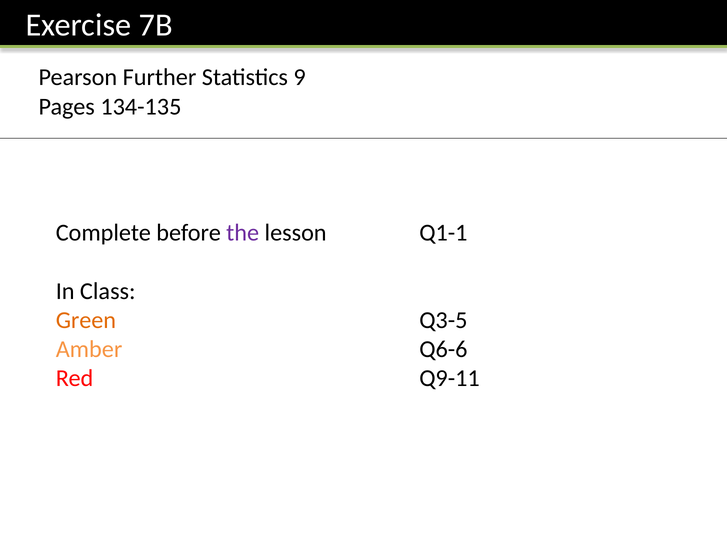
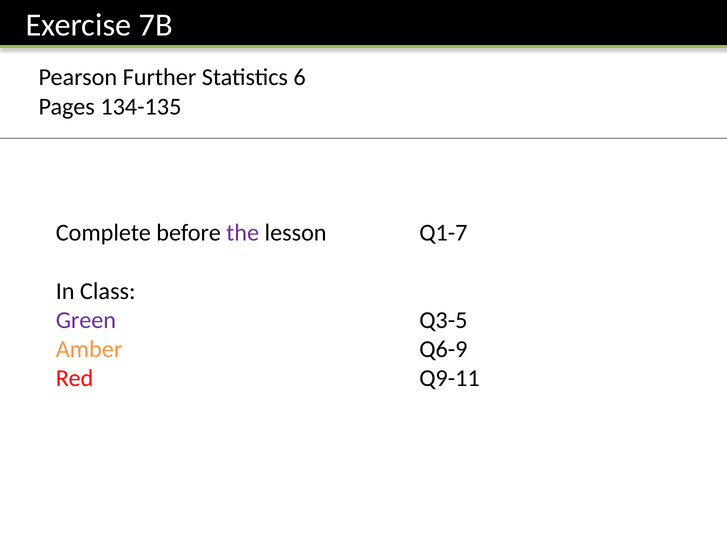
9: 9 -> 6 (300, 77)
Q1-1: Q1-1 -> Q1-7 (443, 233)
Green colour: orange -> purple (86, 320)
Q6-6: Q6-6 -> Q6-9 (443, 349)
